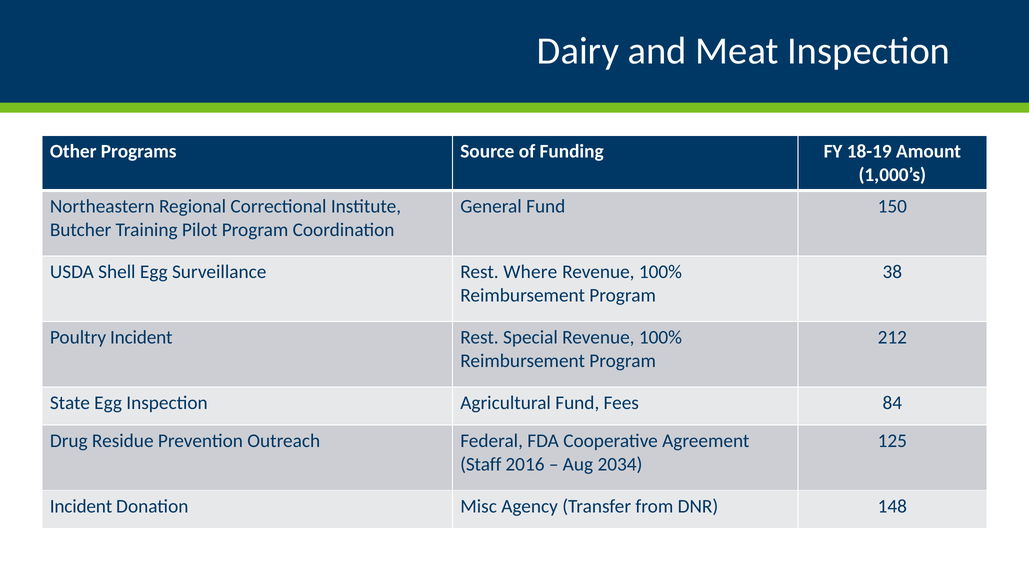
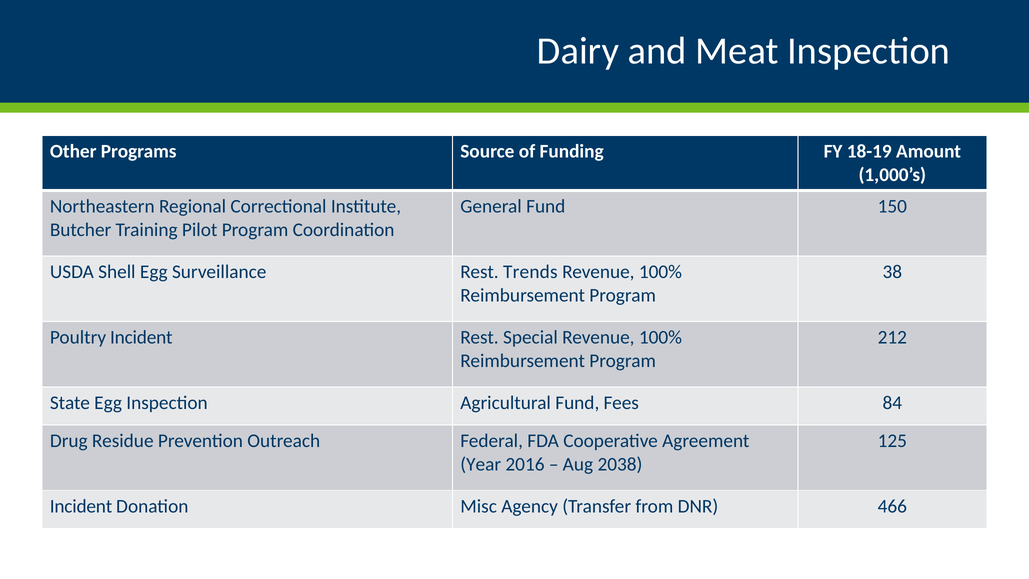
Where: Where -> Trends (530, 272)
Staff: Staff -> Year (481, 464)
2034: 2034 -> 2038 (620, 464)
148: 148 -> 466 (892, 506)
